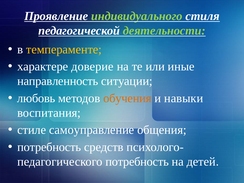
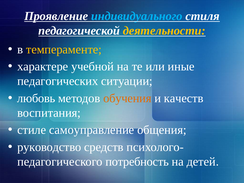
индивидуального colour: light green -> light blue (137, 16)
деятельности colour: light green -> yellow (164, 31)
доверие: доверие -> учебной (93, 67)
направленность: направленность -> педагогических (58, 81)
навыки: навыки -> качеств (184, 98)
потребность: потребность -> руководство (49, 147)
